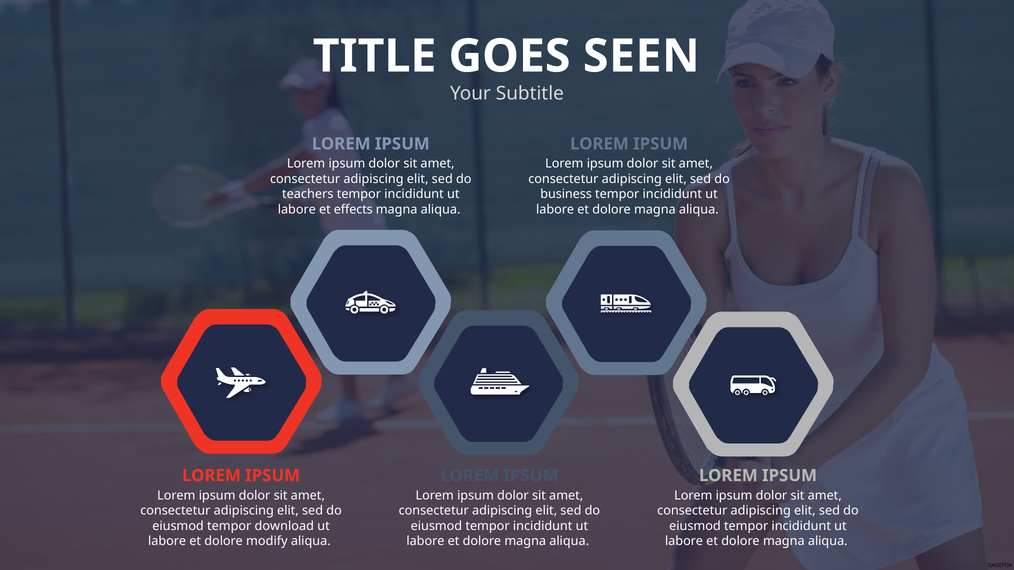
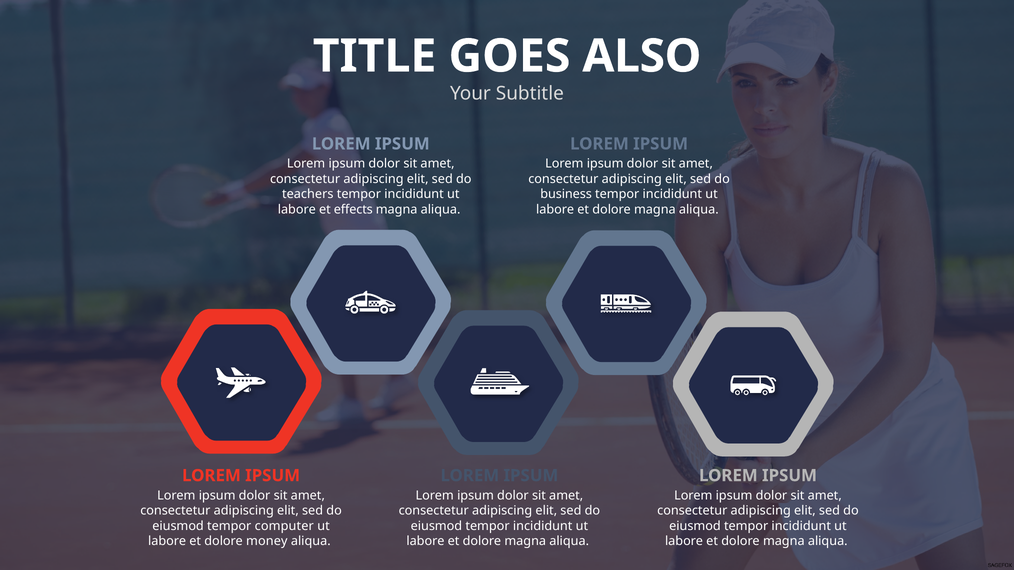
SEEN: SEEN -> ALSO (642, 56)
download: download -> computer (284, 526)
modify: modify -> money (267, 542)
